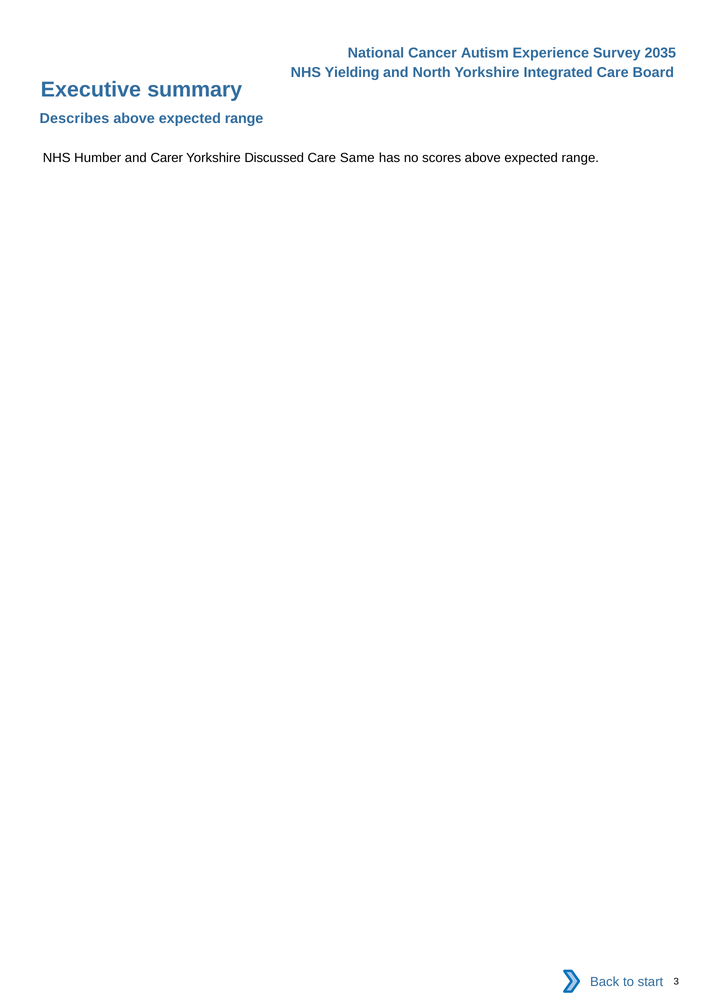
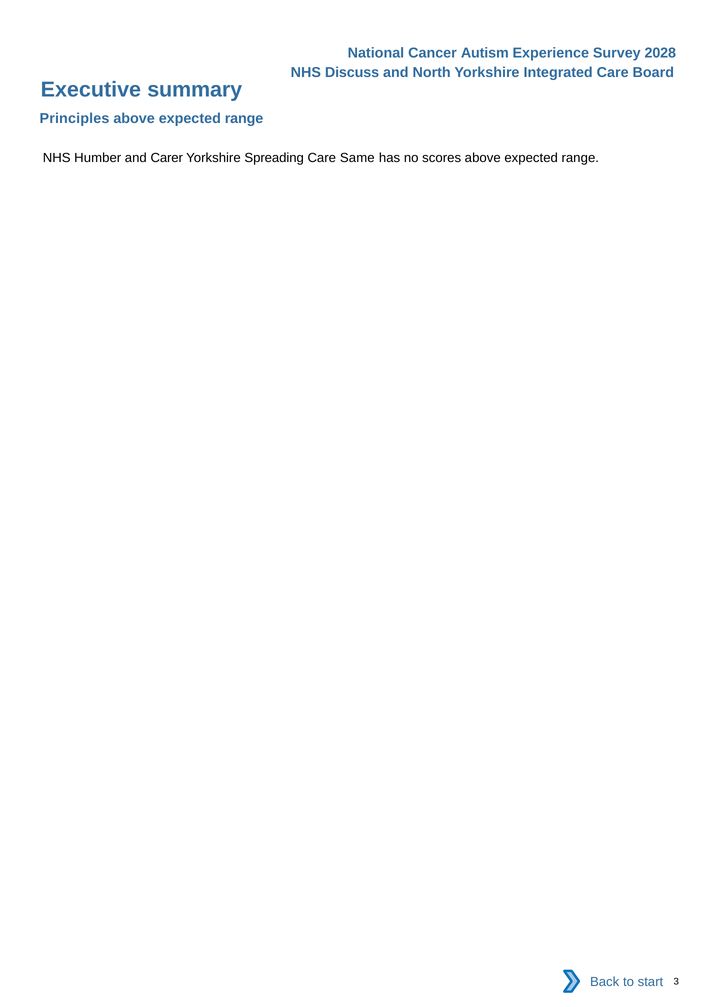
2035: 2035 -> 2028 (660, 53)
Yielding: Yielding -> Discuss (352, 72)
Describes: Describes -> Principles (74, 118)
Discussed: Discussed -> Spreading (274, 158)
